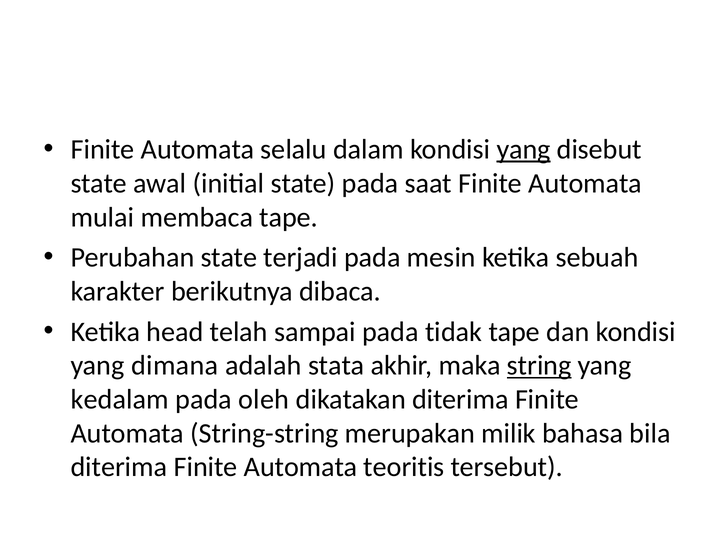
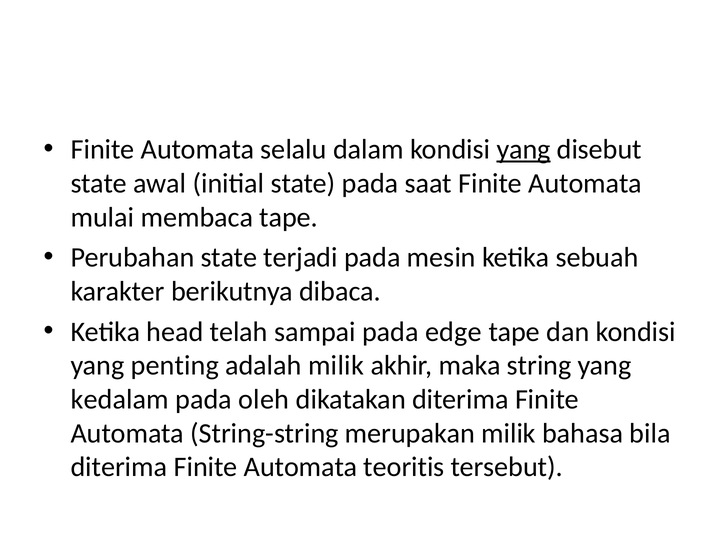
tidak: tidak -> edge (454, 332)
dimana: dimana -> penting (175, 365)
adalah stata: stata -> milik (336, 365)
string underline: present -> none (539, 365)
